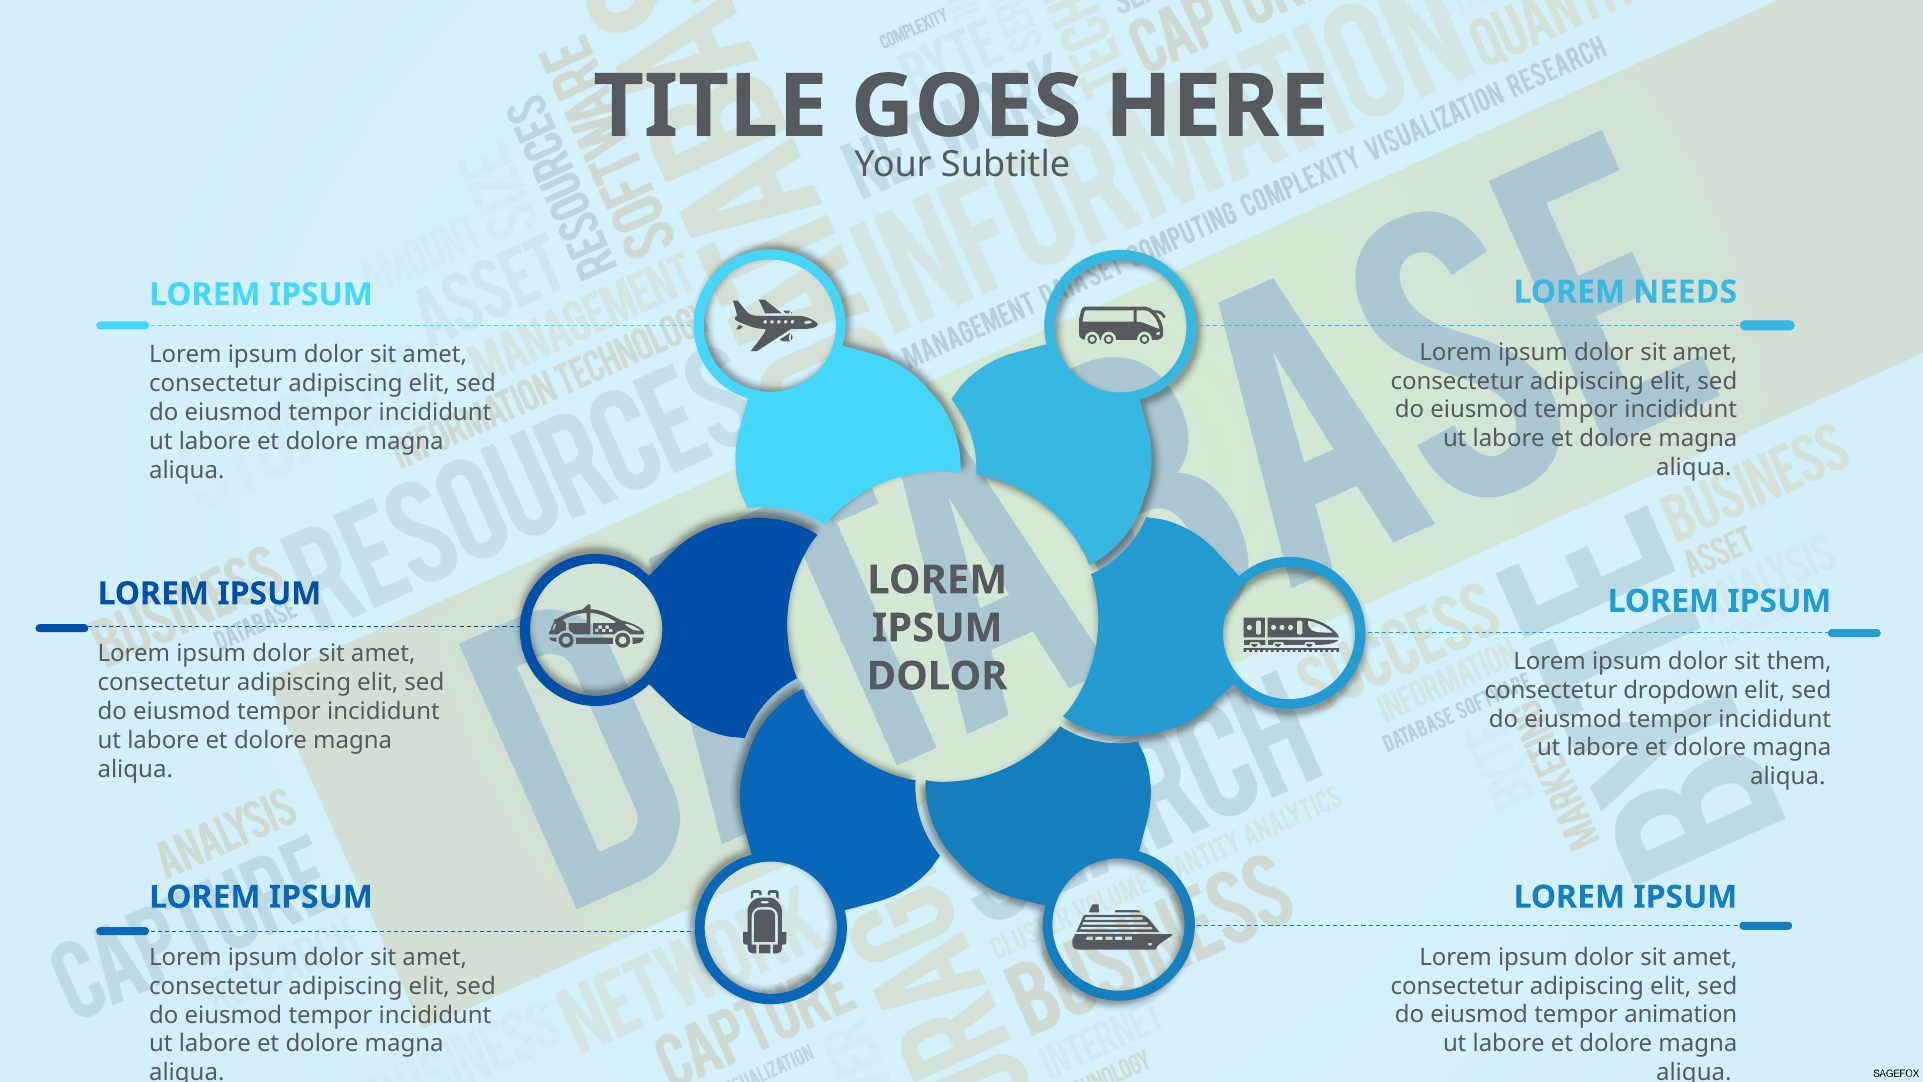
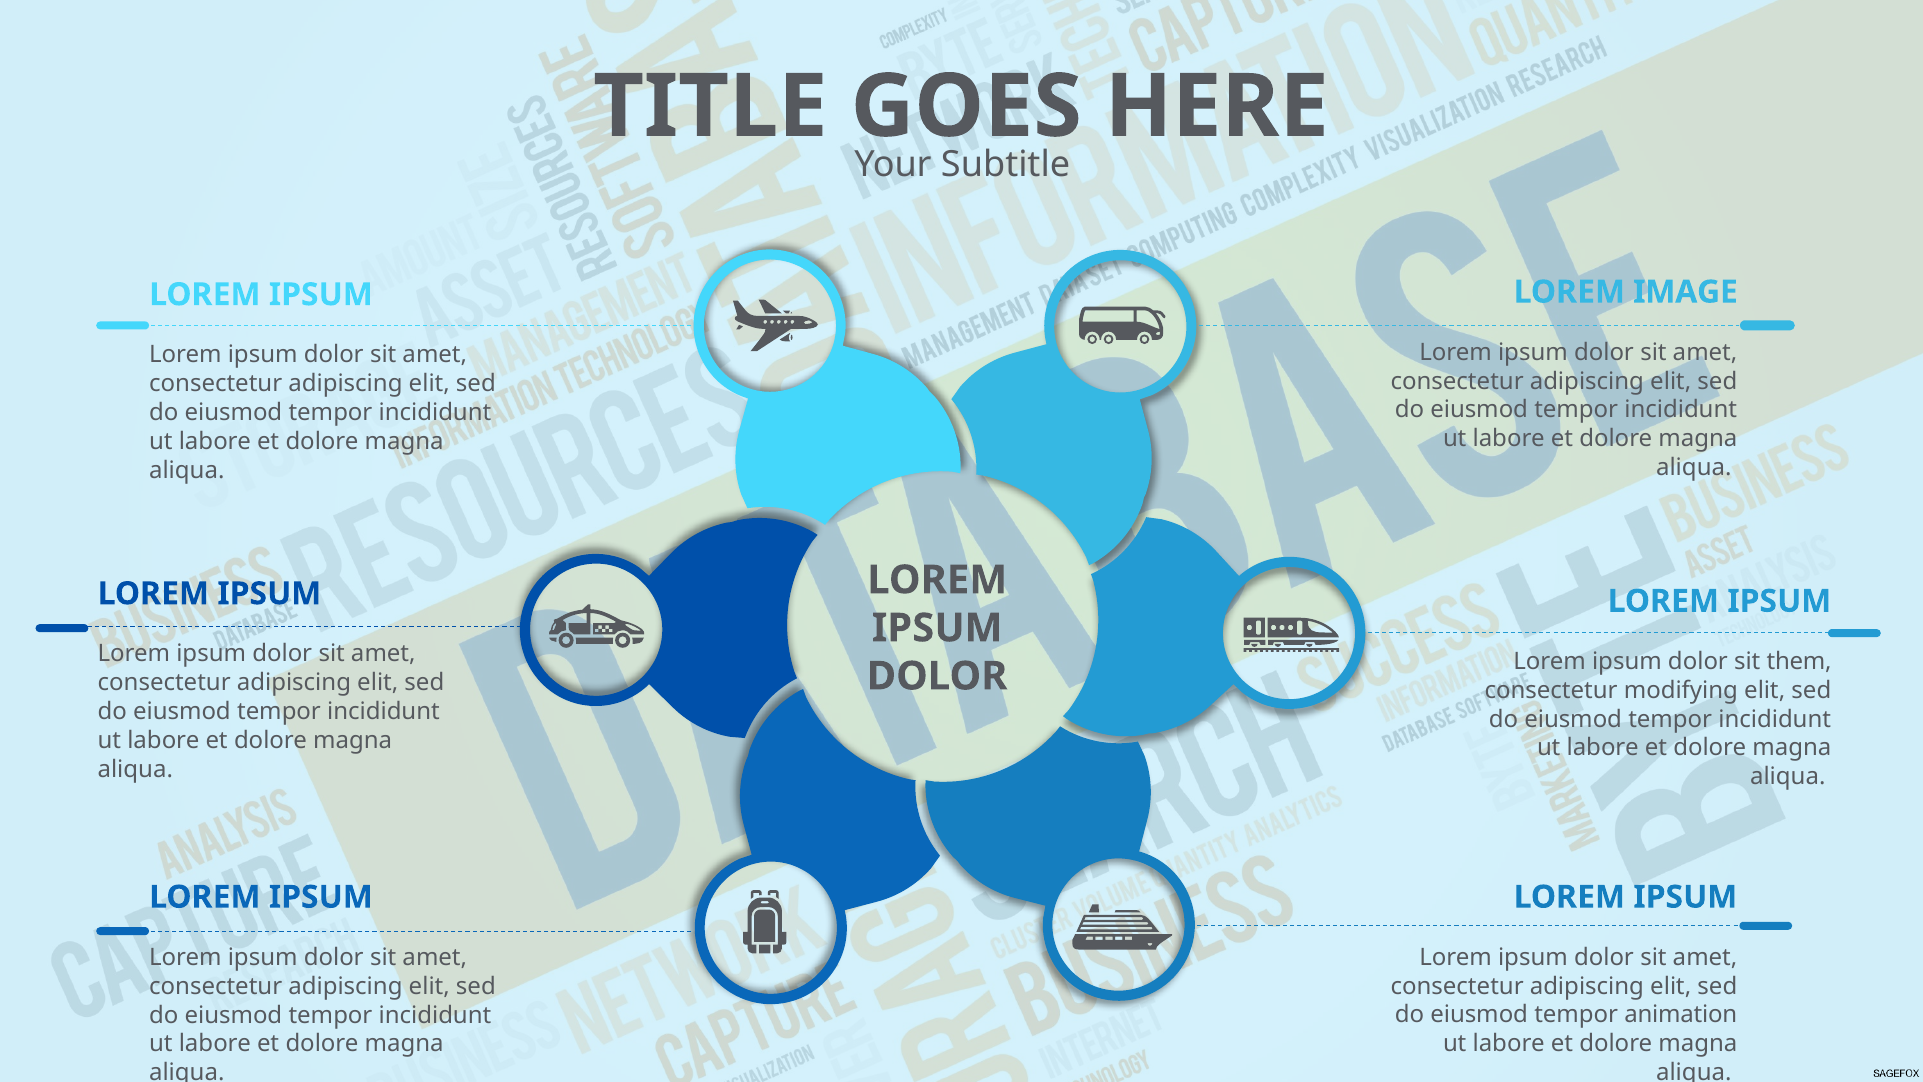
NEEDS: NEEDS -> IMAGE (1685, 292)
dropdown: dropdown -> modifying (1681, 690)
